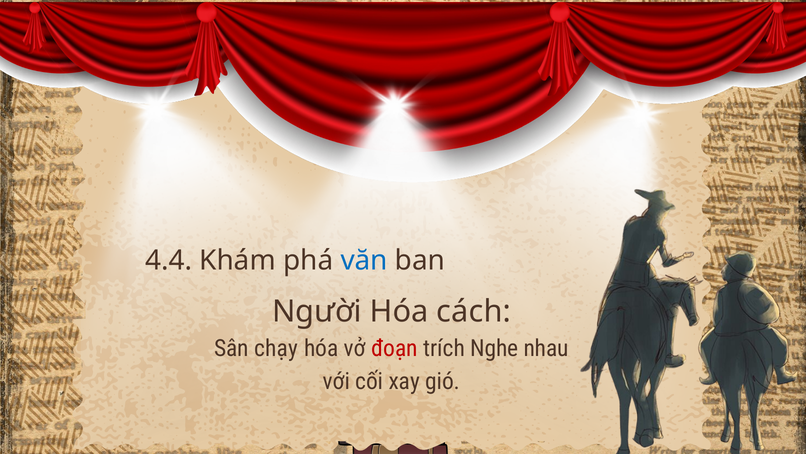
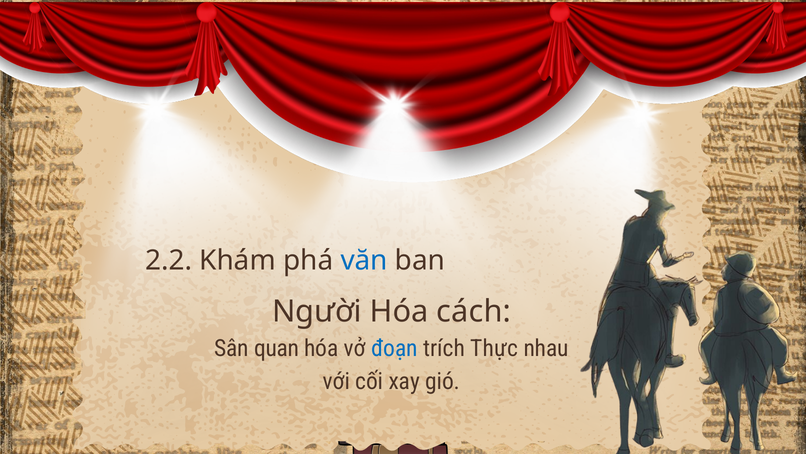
4.4: 4.4 -> 2.2 (169, 260)
chạy: chạy -> quan (277, 348)
đoạn colour: red -> blue (394, 348)
Nghe: Nghe -> Thực (494, 348)
